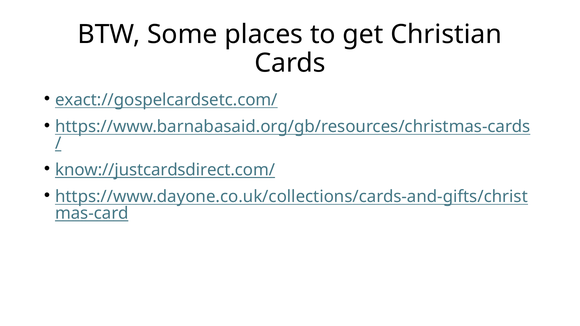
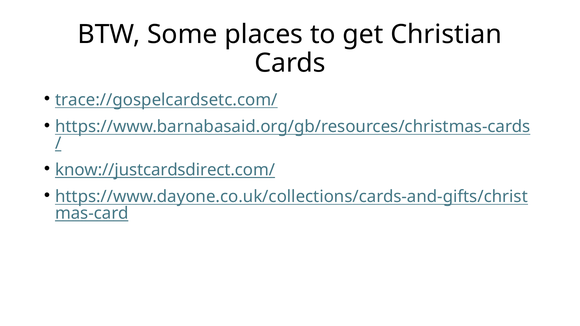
exact://gospelcardsetc.com/: exact://gospelcardsetc.com/ -> trace://gospelcardsetc.com/ (166, 100)
